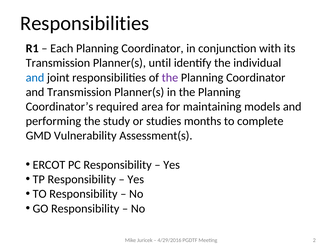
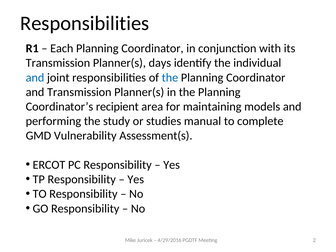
until: until -> days (160, 63)
the colour: purple -> blue (170, 78)
required: required -> recipient (117, 107)
months: months -> manual (203, 121)
